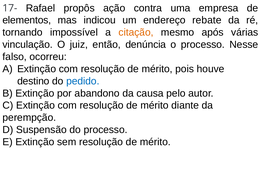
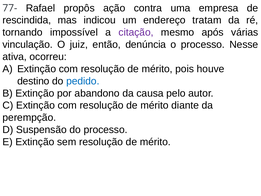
17-: 17- -> 77- (10, 8)
elementos: elementos -> rescindida (27, 20)
rebate: rebate -> tratam (207, 20)
citação colour: orange -> purple (136, 32)
falso: falso -> ativa (15, 57)
